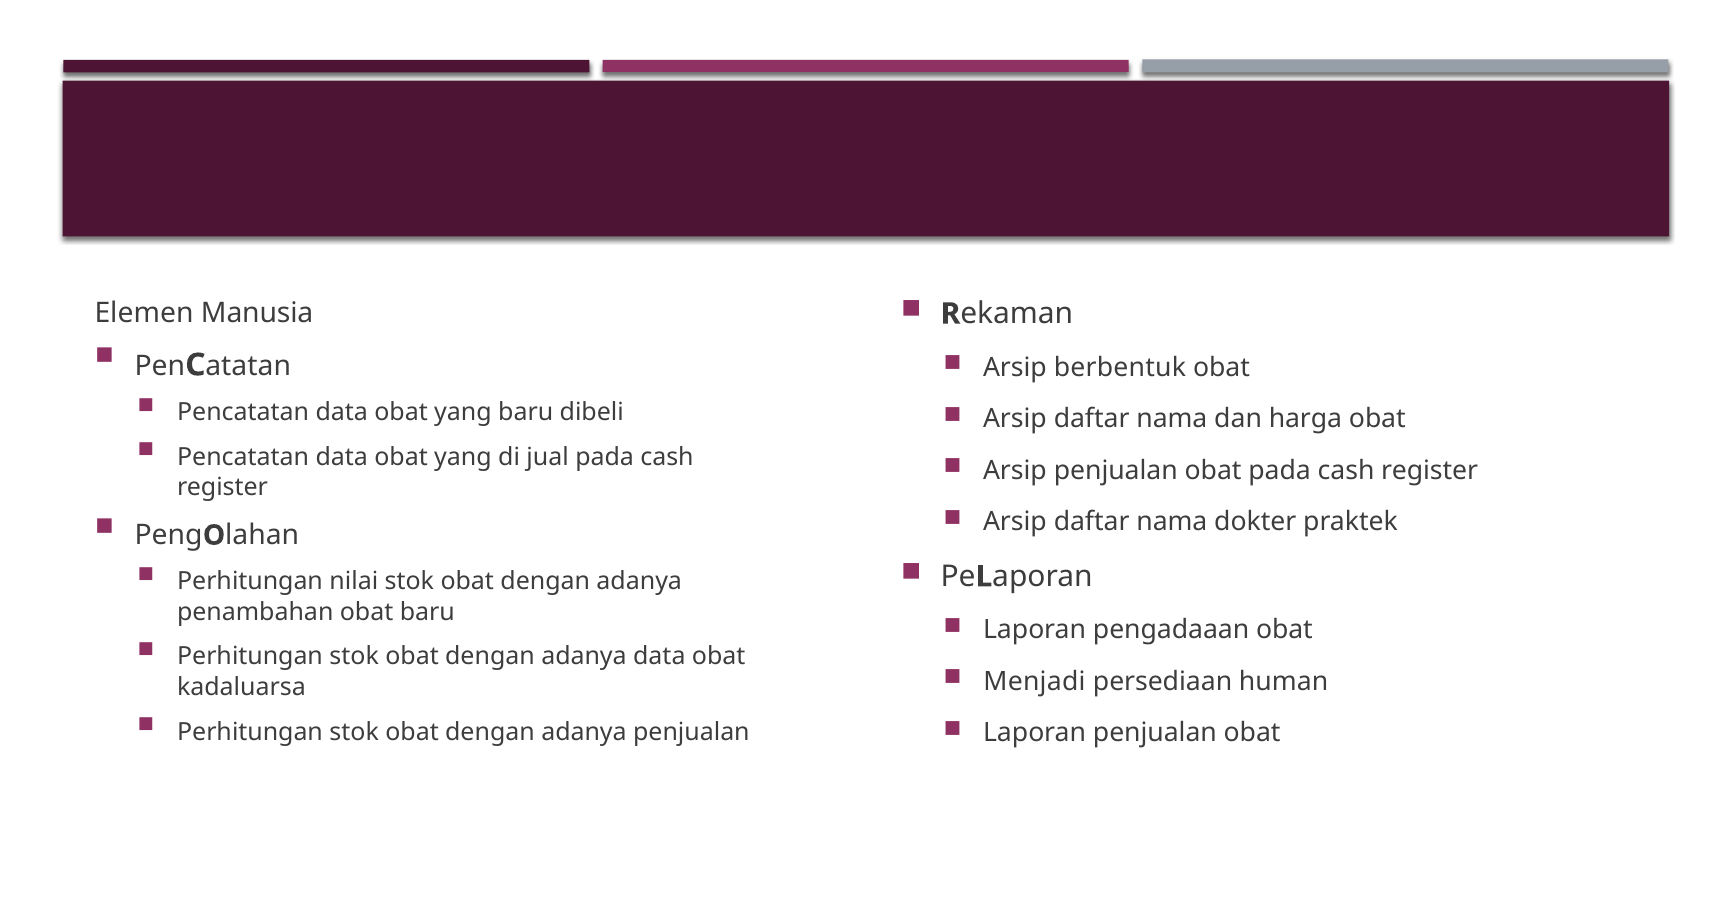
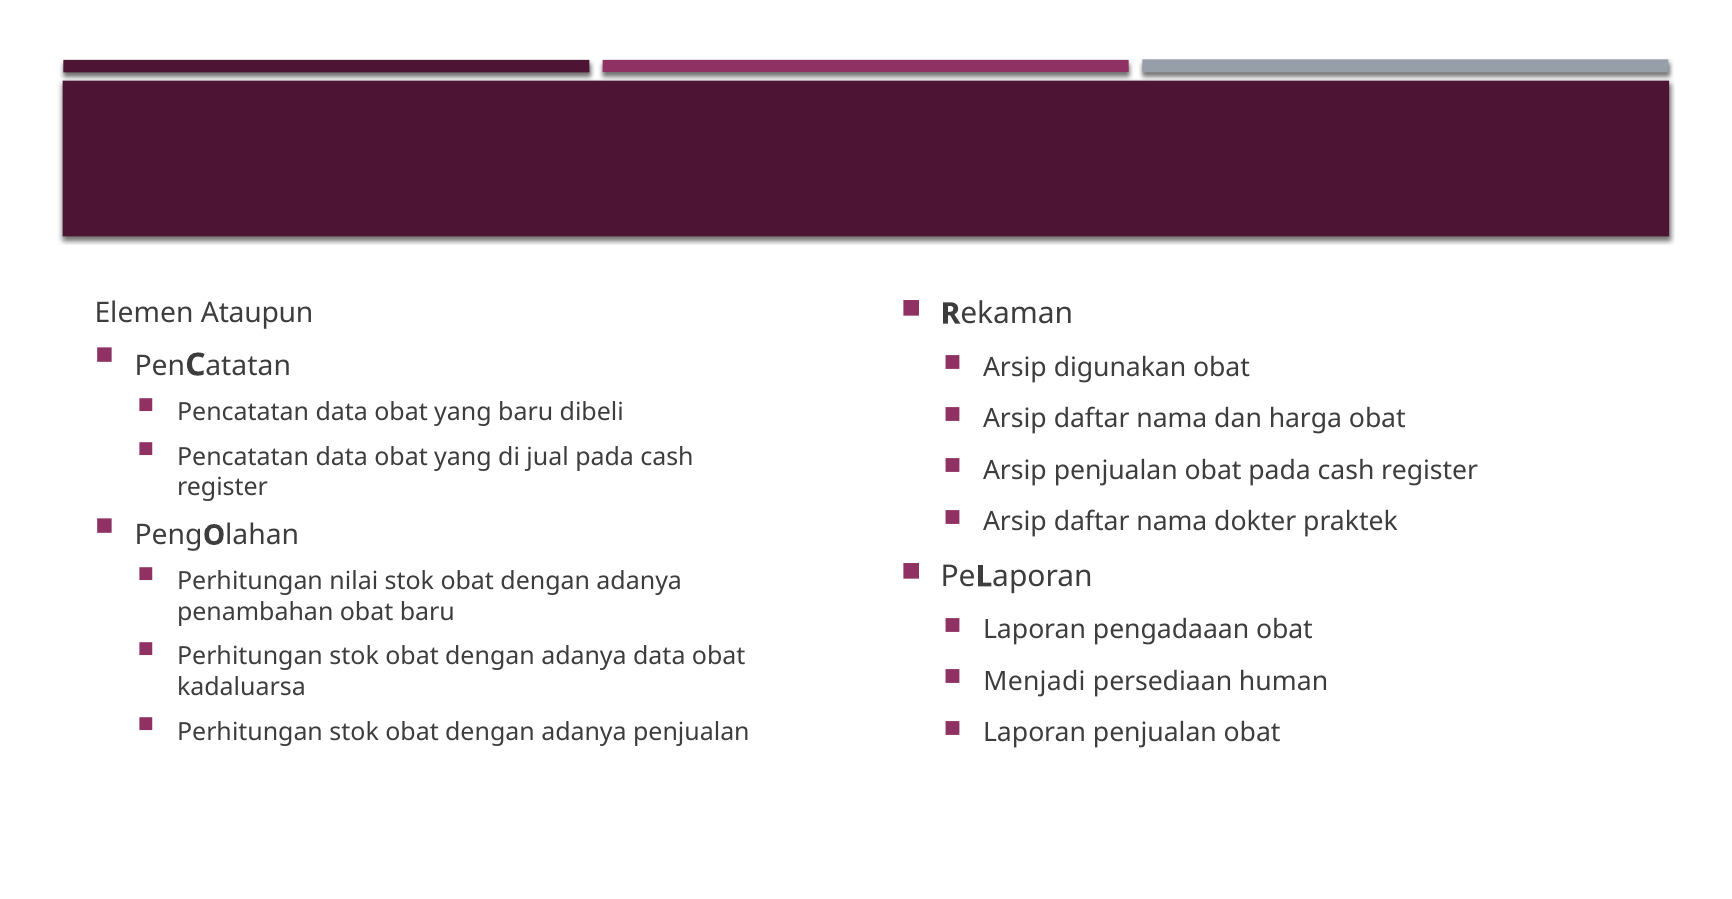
Manusia: Manusia -> Ataupun (257, 313)
berbentuk: berbentuk -> digunakan (1120, 367)
